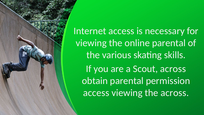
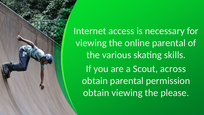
access: access -> obtain (96, 93)
the across: across -> please (175, 93)
